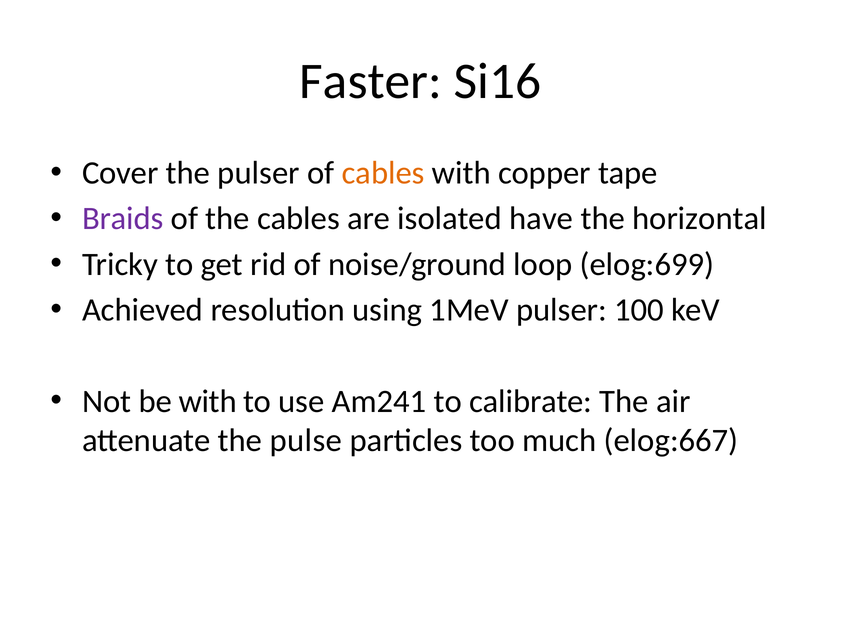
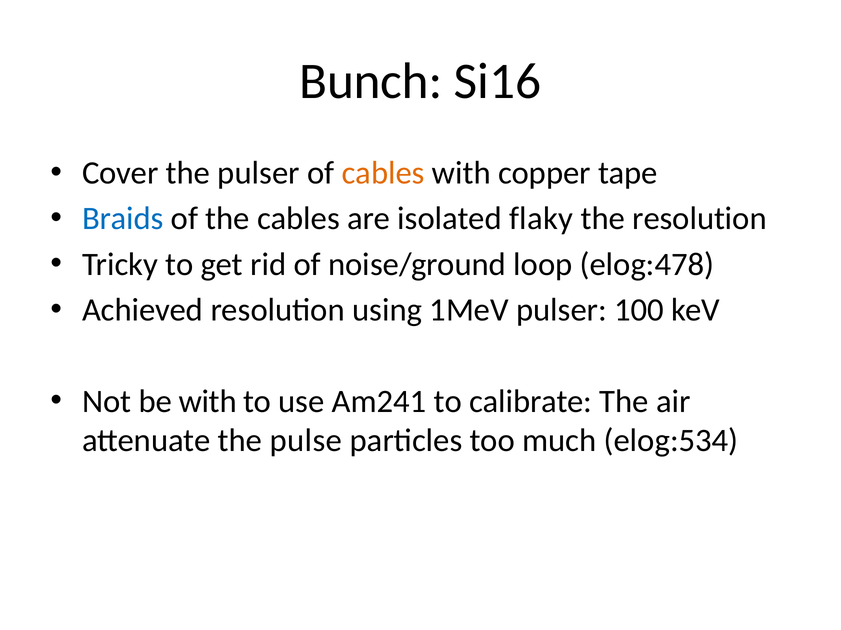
Faster: Faster -> Bunch (371, 81)
Braids colour: purple -> blue (123, 219)
have: have -> flaky (541, 219)
the horizontal: horizontal -> resolution (700, 219)
elog:699: elog:699 -> elog:478 (647, 265)
elog:667: elog:667 -> elog:534 (671, 441)
